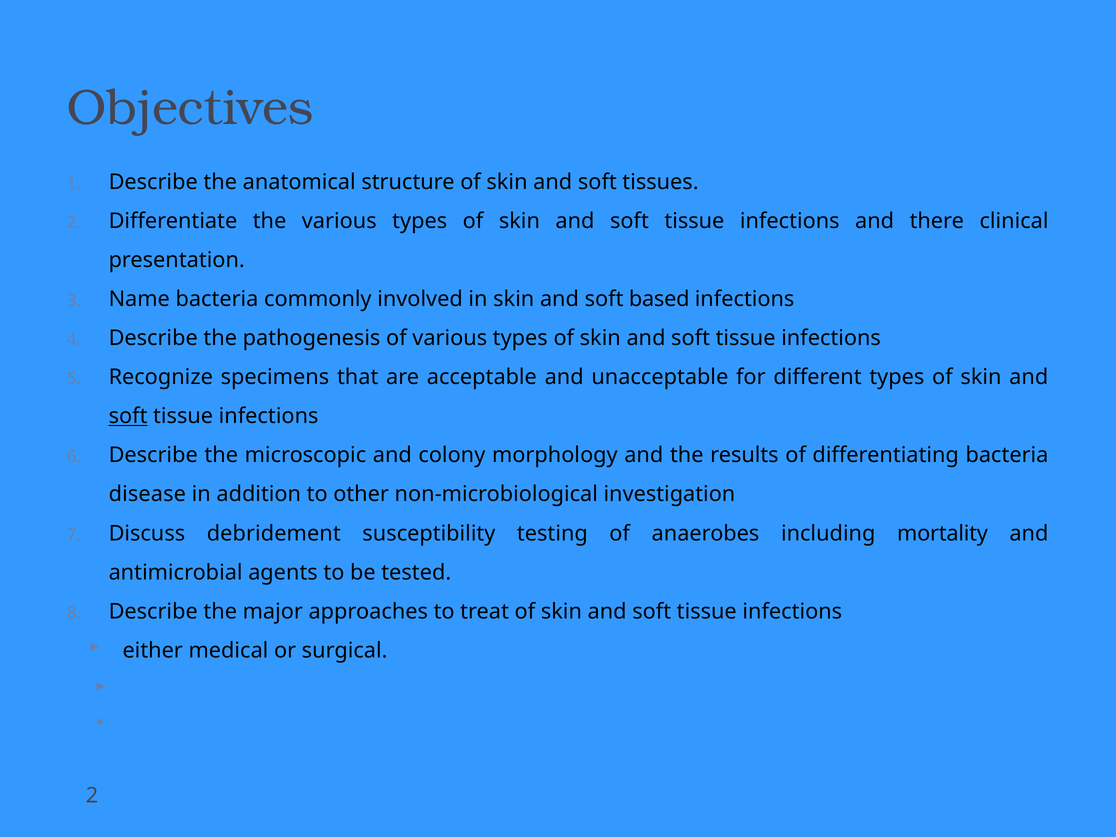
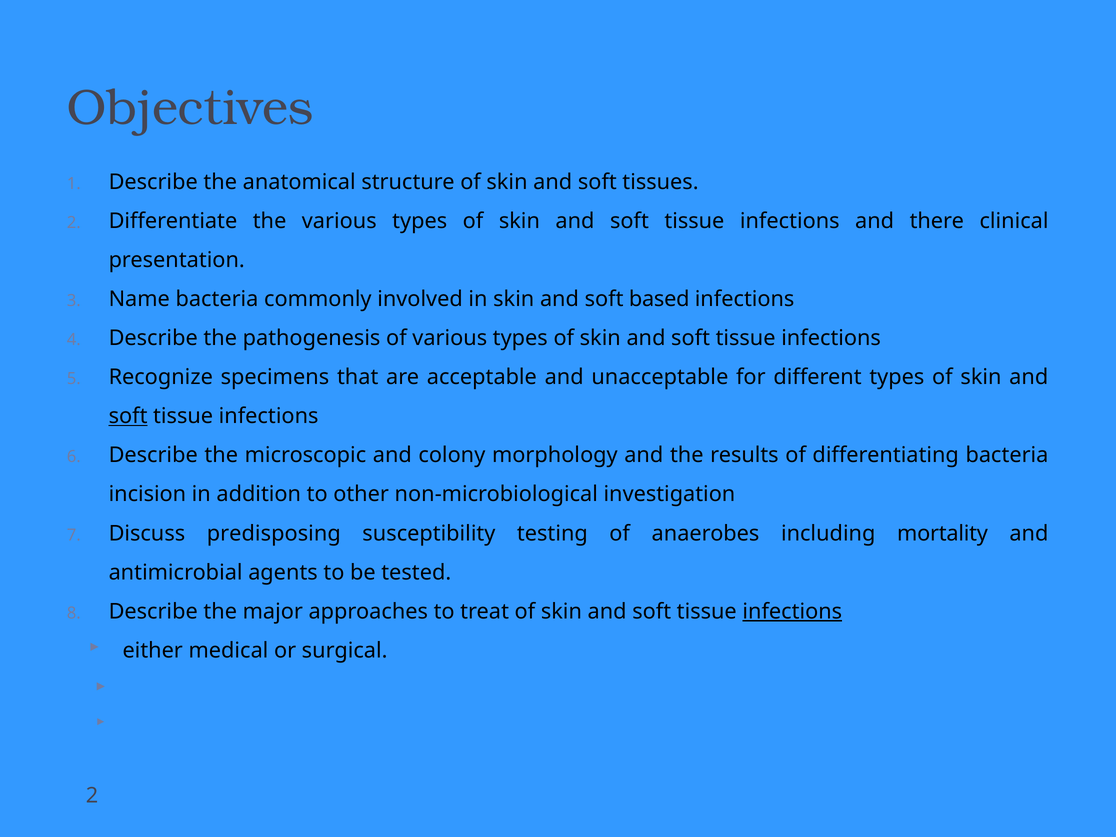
disease: disease -> incision (147, 494)
debridement: debridement -> predisposing (274, 533)
infections underline: none -> present (792, 612)
